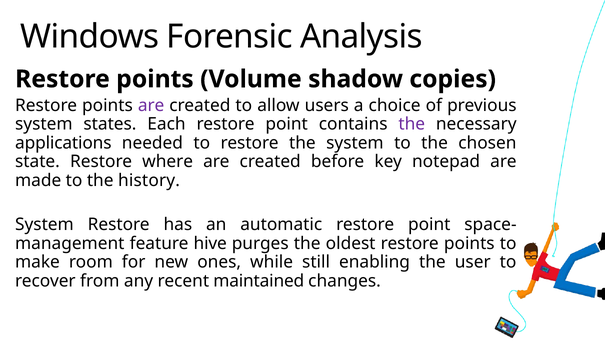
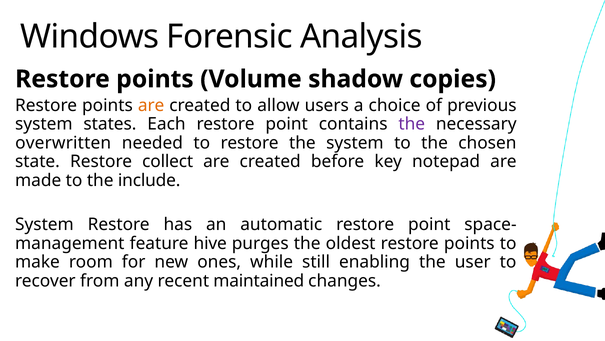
are colour: purple -> orange (151, 105)
applications: applications -> overwritten (63, 143)
where: where -> collect (168, 161)
history: history -> include (149, 180)
